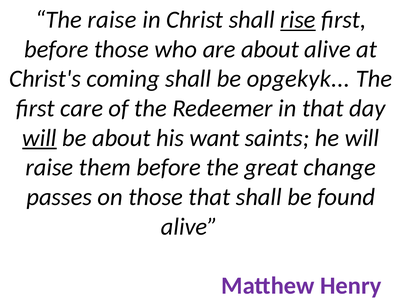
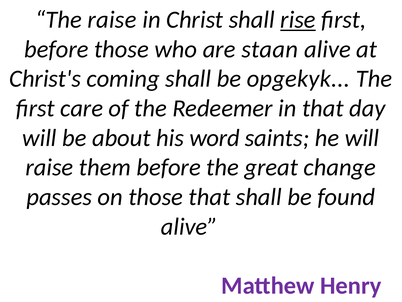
are about: about -> staan (270, 49)
will underline: present -> none (39, 138)
want: want -> word (215, 138)
